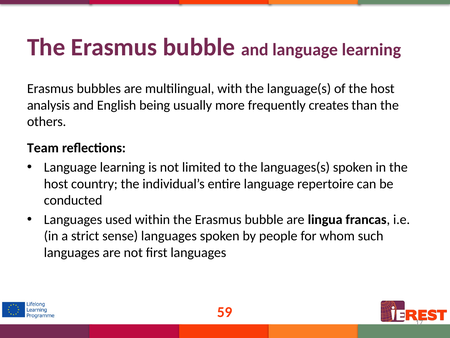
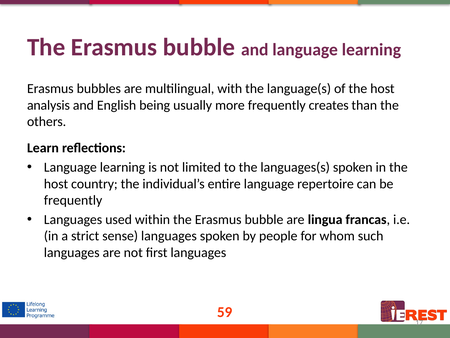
Team: Team -> Learn (43, 148)
conducted: conducted -> frequently (73, 200)
